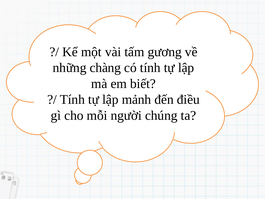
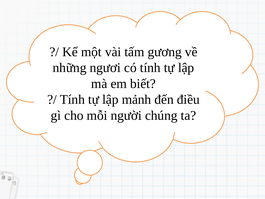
chàng: chàng -> ngươi (105, 68)
